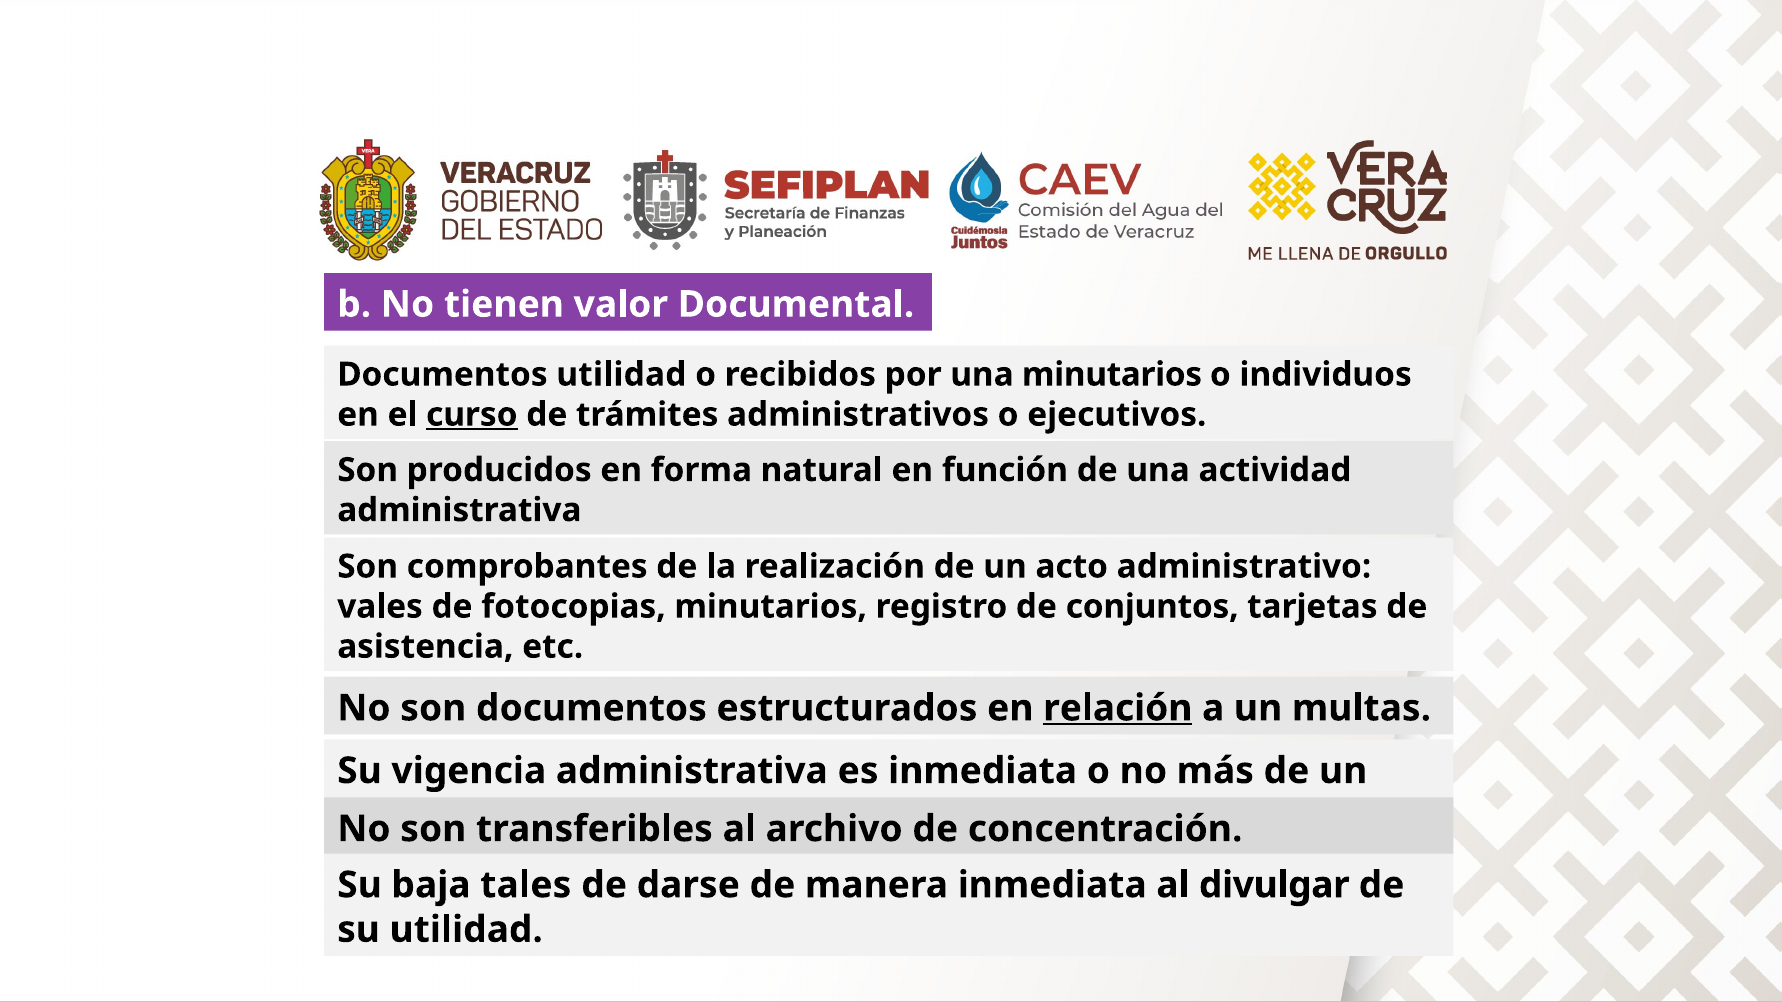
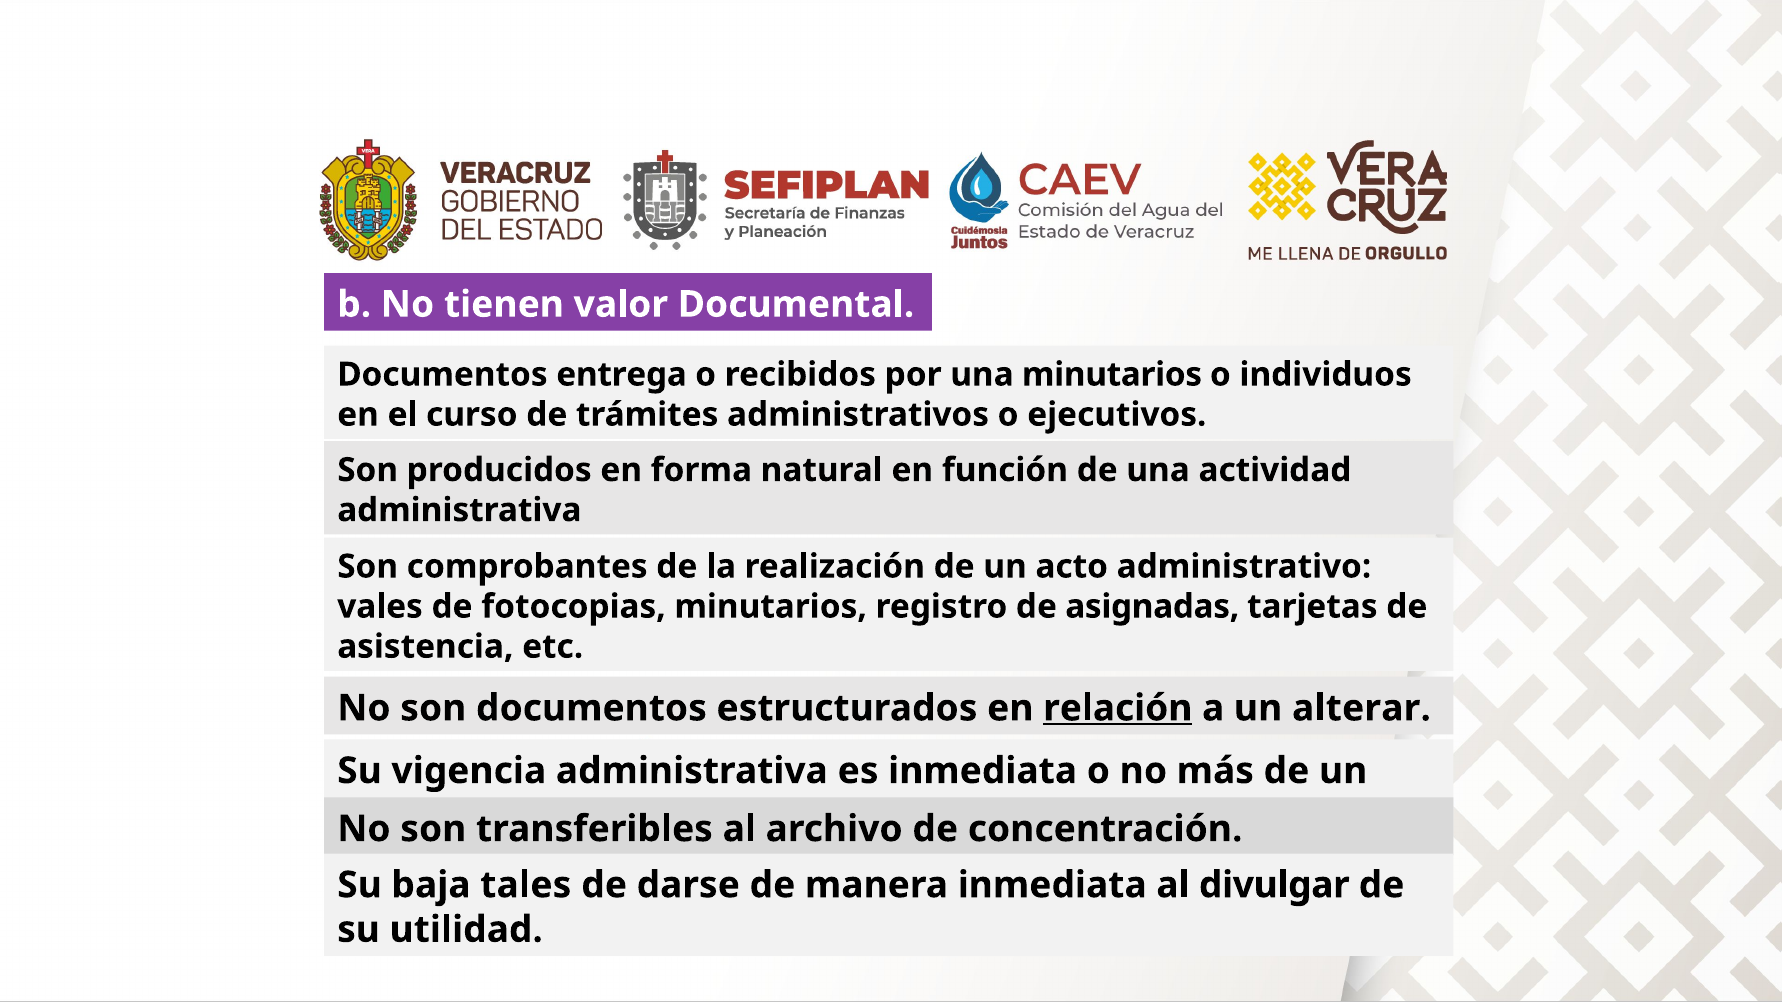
Documentos utilidad: utilidad -> entrega (622, 375)
curso underline: present -> none (472, 415)
conjuntos: conjuntos -> asignadas (1152, 607)
multas: multas -> alterar (1361, 708)
